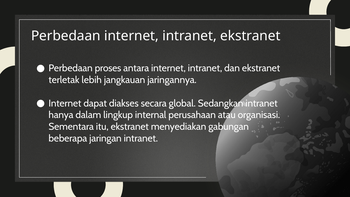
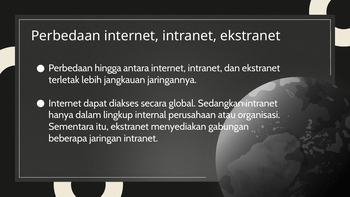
proses: proses -> hingga (108, 68)
